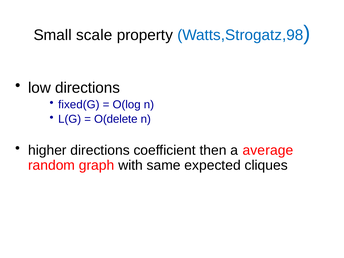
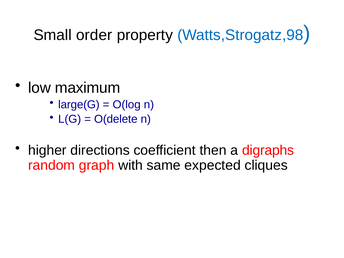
scale: scale -> order (94, 35)
low directions: directions -> maximum (88, 88)
fixed(G: fixed(G -> large(G (79, 104)
average: average -> digraphs (268, 150)
